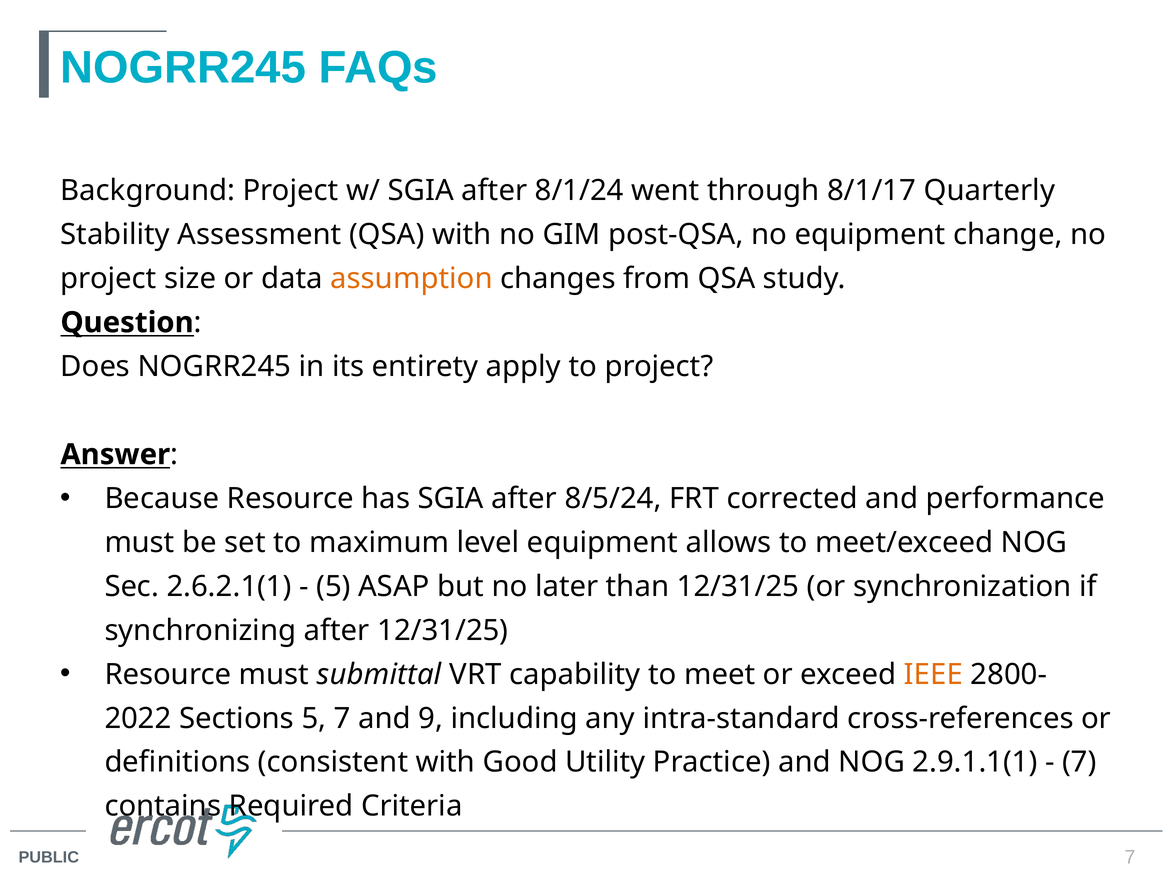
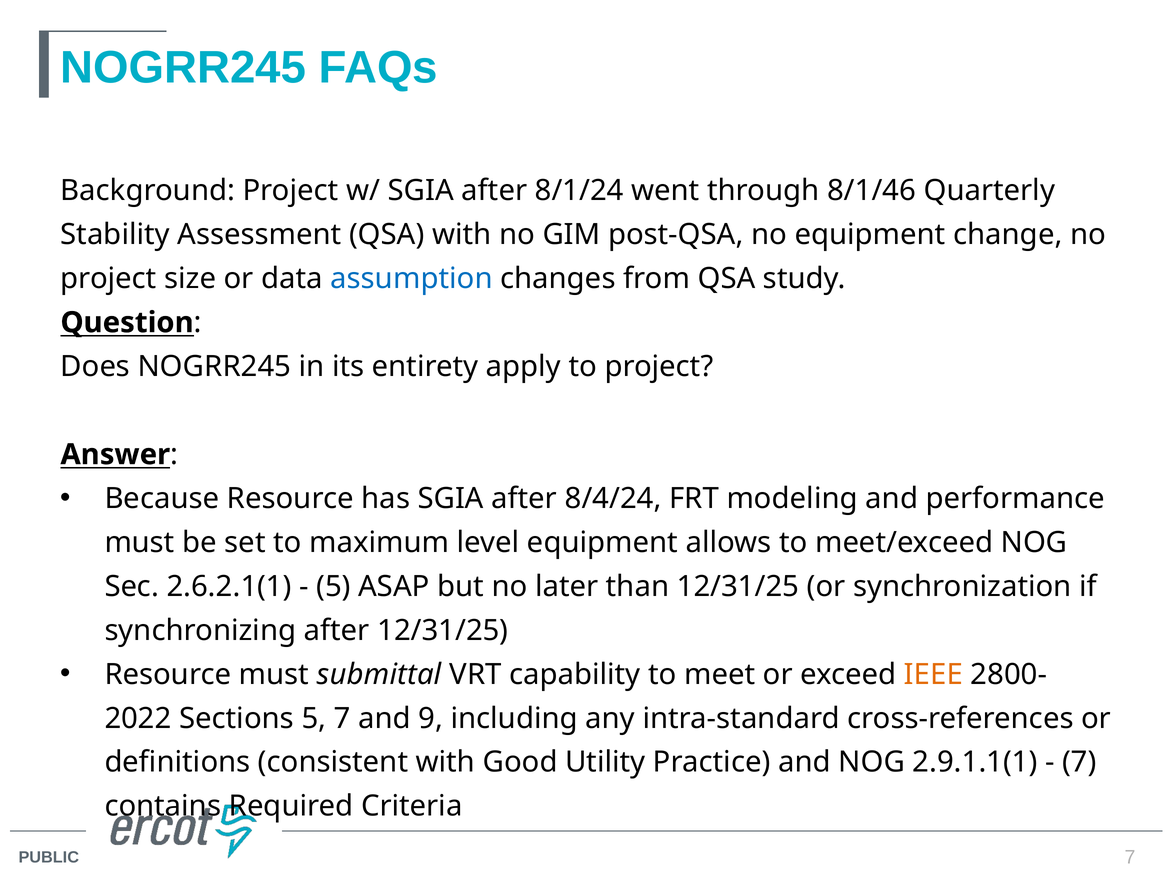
8/1/17: 8/1/17 -> 8/1/46 (872, 191)
assumption colour: orange -> blue (412, 279)
8/5/24: 8/5/24 -> 8/4/24 (613, 499)
corrected: corrected -> modeling (792, 499)
